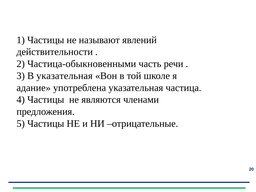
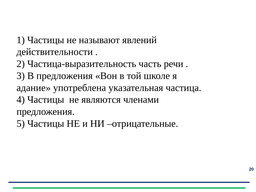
Частица-обыкновенными: Частица-обыкновенными -> Частица-выразительность (82, 64)
В указательная: указательная -> предложения (65, 76)
